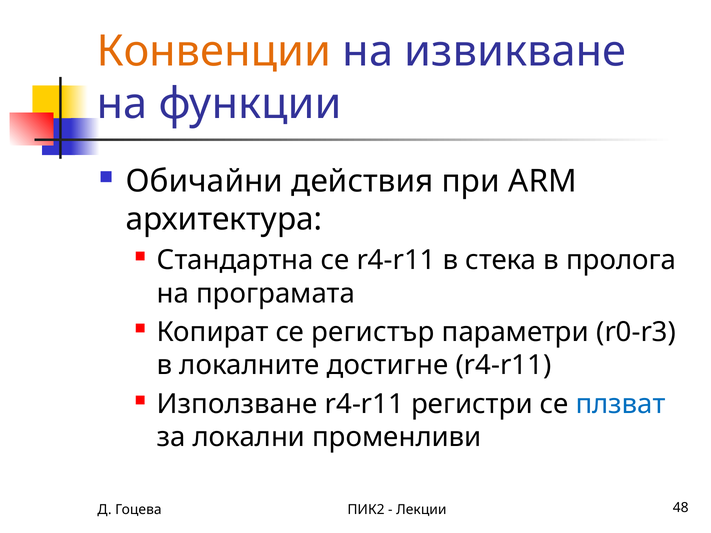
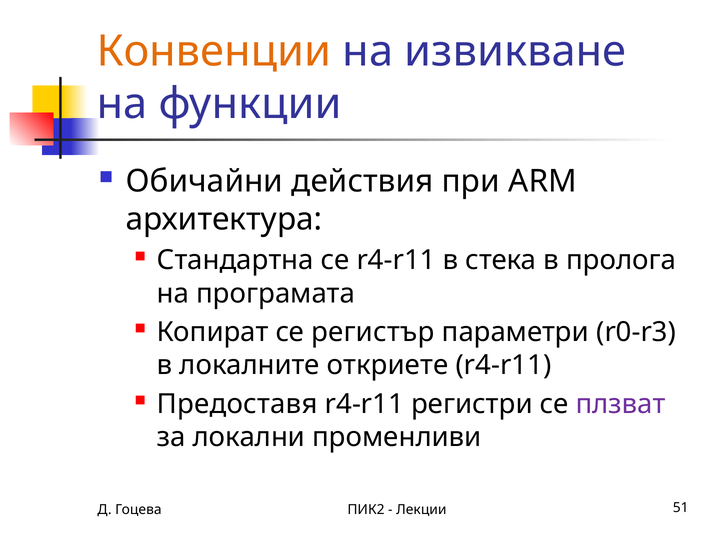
достигне: достигне -> откриете (388, 366)
Използване: Използване -> Предоставя (237, 404)
плзват colour: blue -> purple (621, 404)
48: 48 -> 51 (681, 508)
